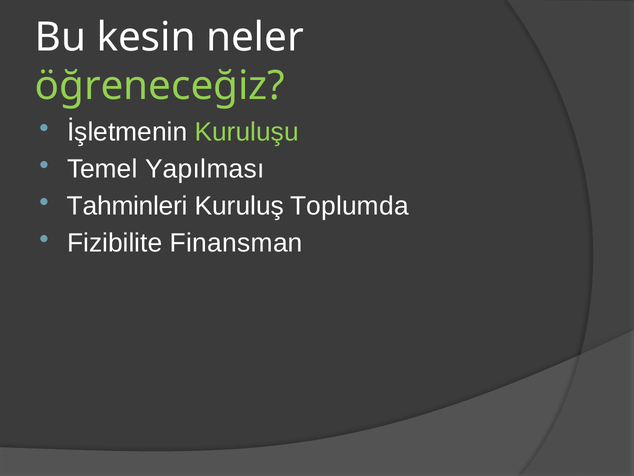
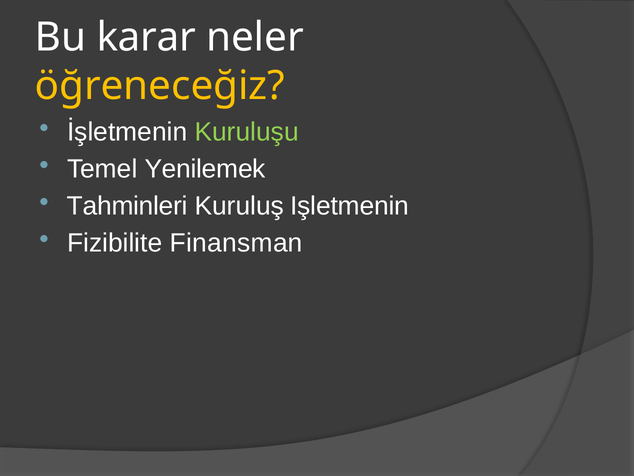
kesin: kesin -> karar (146, 37)
öğreneceğiz colour: light green -> yellow (160, 86)
Yapılması: Yapılması -> Yenilemek (205, 169)
Toplumda: Toplumda -> Işletmenin (350, 206)
